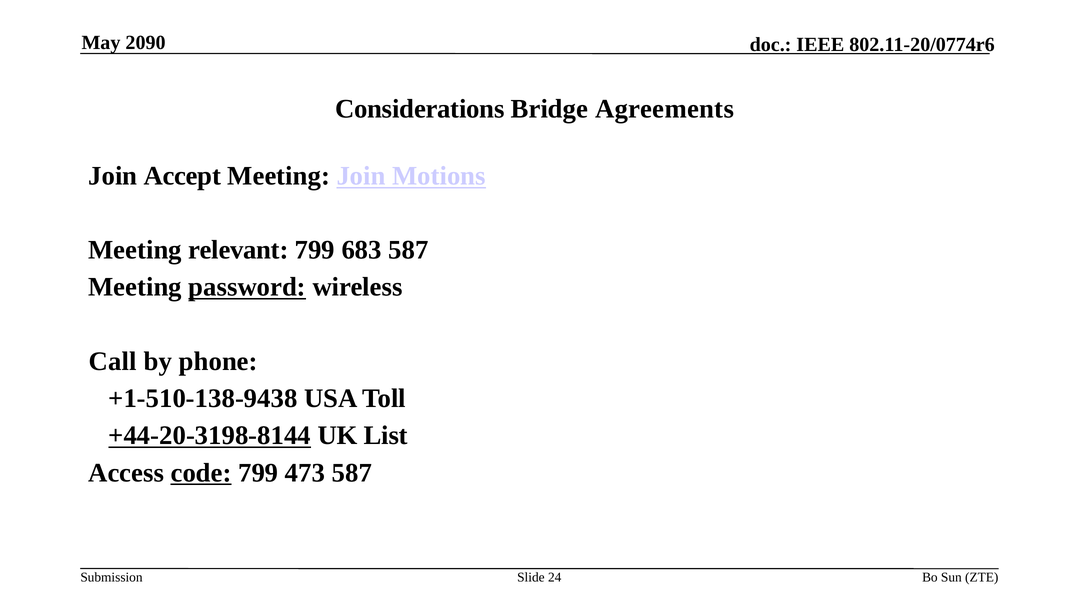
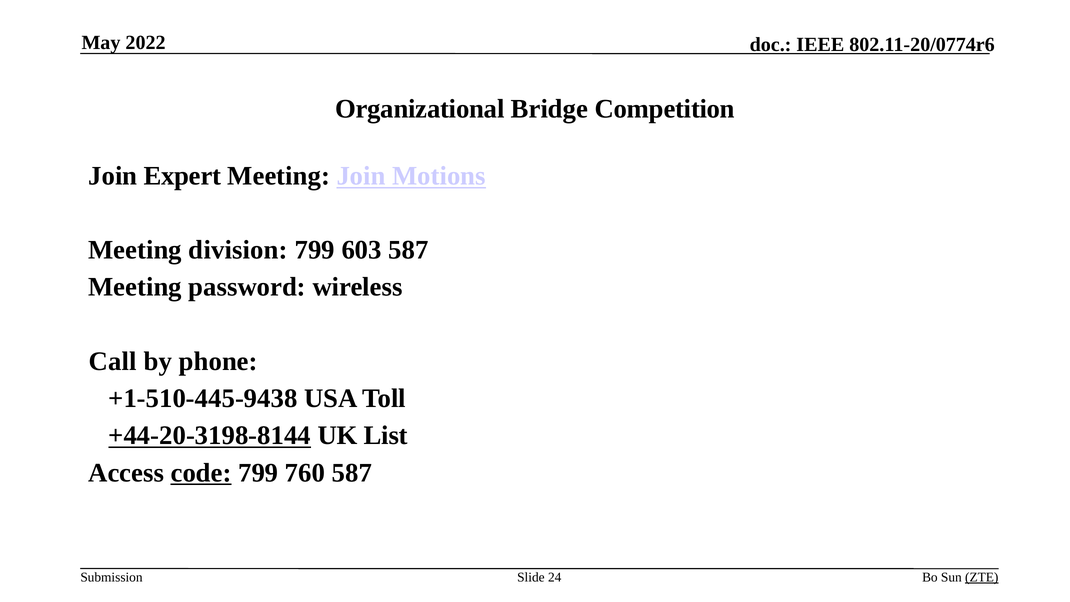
2090: 2090 -> 2022 (146, 43)
Considerations: Considerations -> Organizational (420, 109)
Agreements: Agreements -> Competition (665, 109)
Accept: Accept -> Expert (182, 176)
relevant: relevant -> division (238, 250)
683: 683 -> 603 (362, 250)
password underline: present -> none (247, 287)
+1-510-138-9438: +1-510-138-9438 -> +1-510-445-9438 (203, 398)
473: 473 -> 760 (305, 473)
ZTE underline: none -> present (982, 577)
